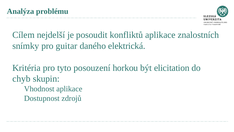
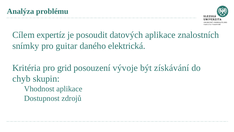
nejdelší: nejdelší -> expertíz (51, 35)
konfliktů: konfliktů -> datových (126, 35)
tyto: tyto -> grid (64, 68)
horkou: horkou -> vývoje (125, 68)
elicitation: elicitation -> získávání (172, 68)
